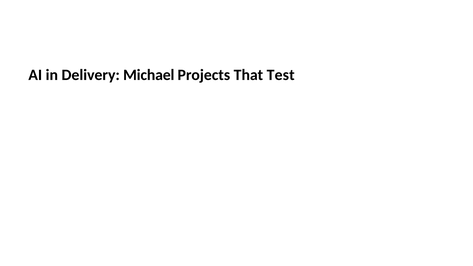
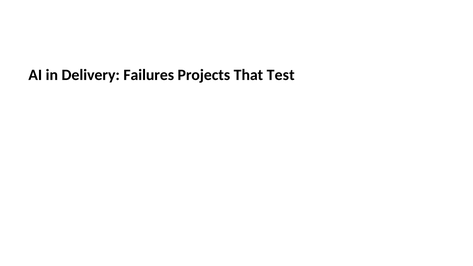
Michael: Michael -> Failures (149, 75)
